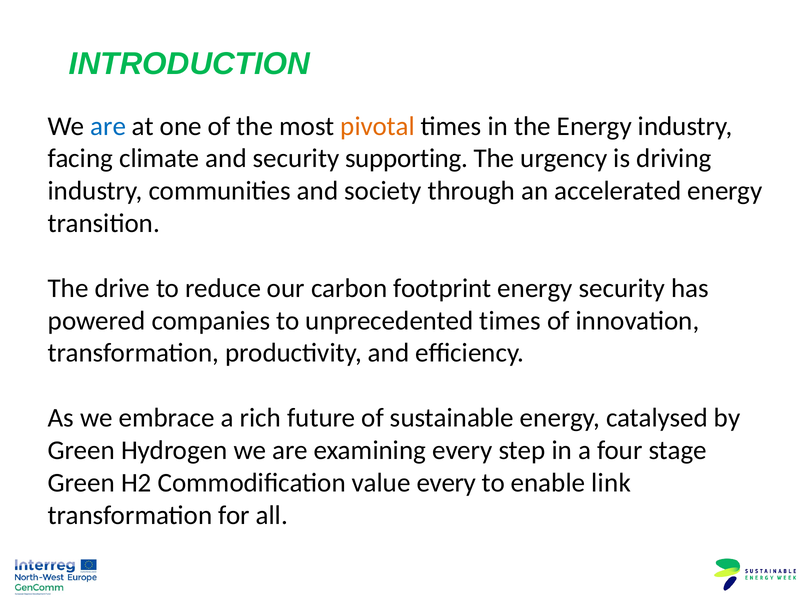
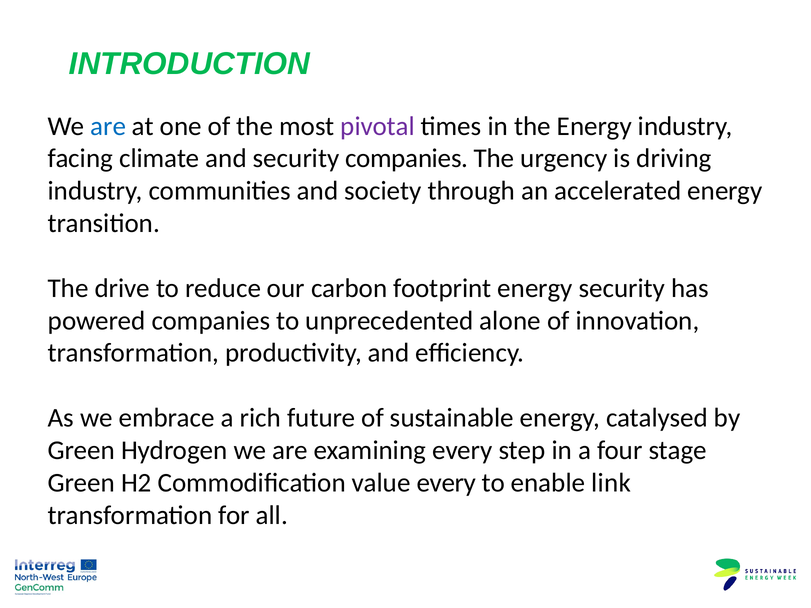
pivotal colour: orange -> purple (378, 126)
security supporting: supporting -> companies (407, 159)
unprecedented times: times -> alone (510, 321)
